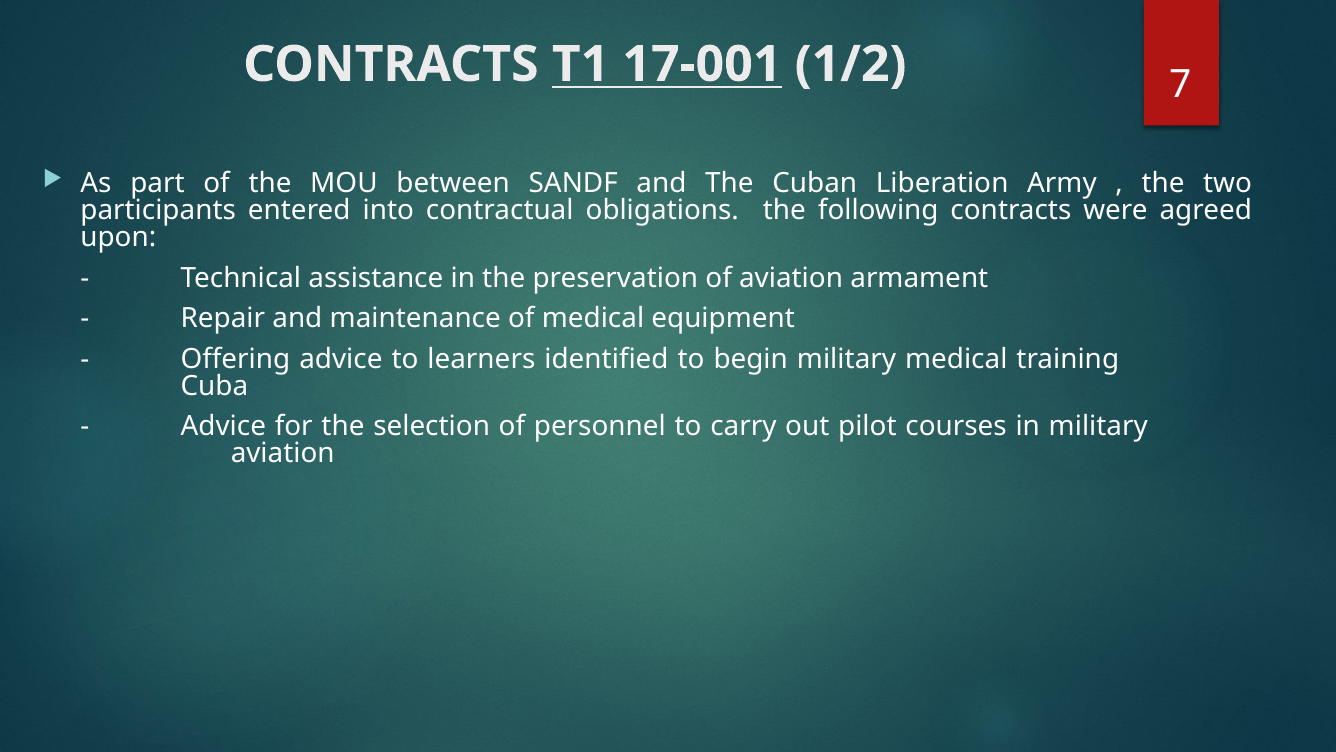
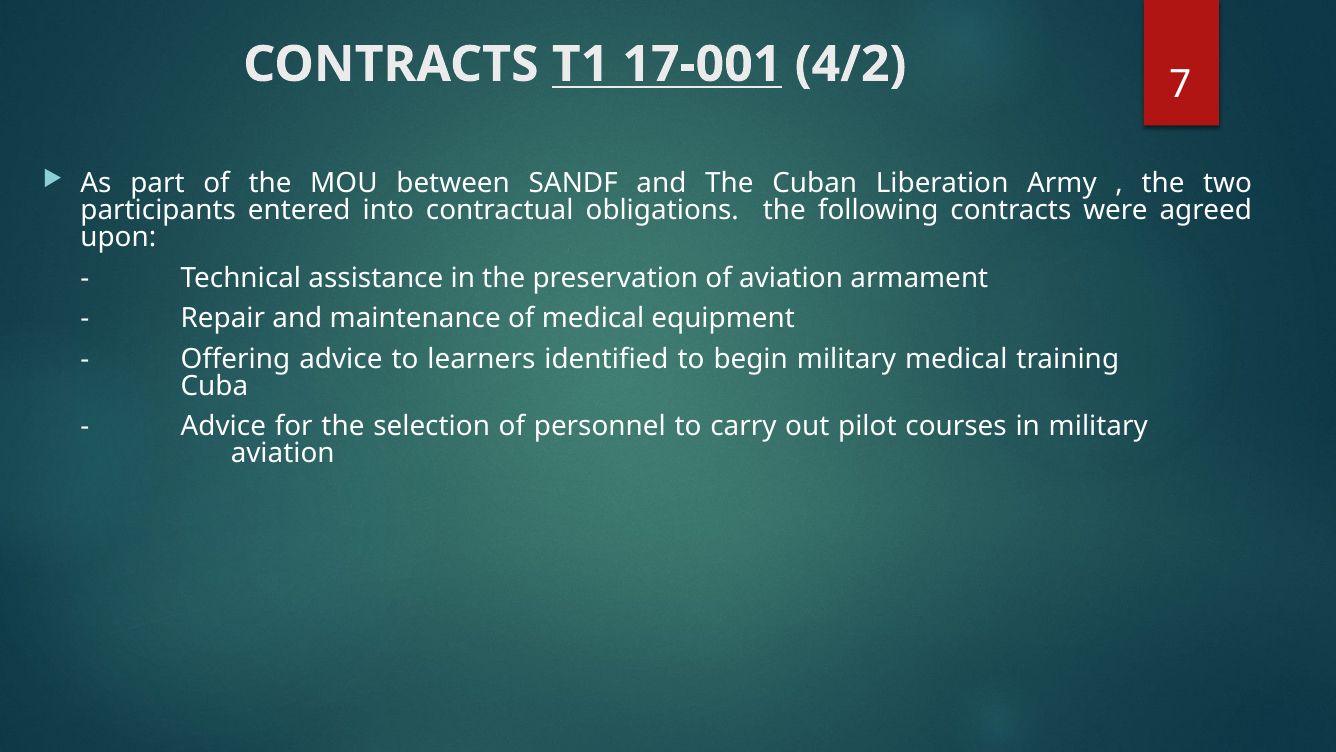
1/2: 1/2 -> 4/2 (851, 64)
